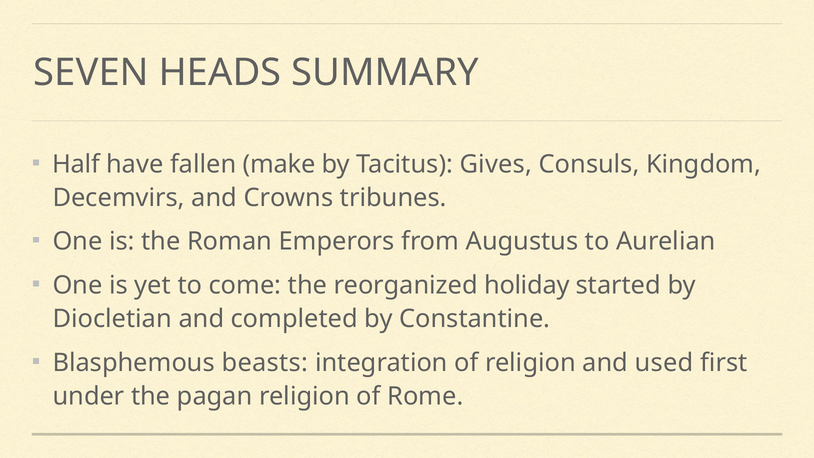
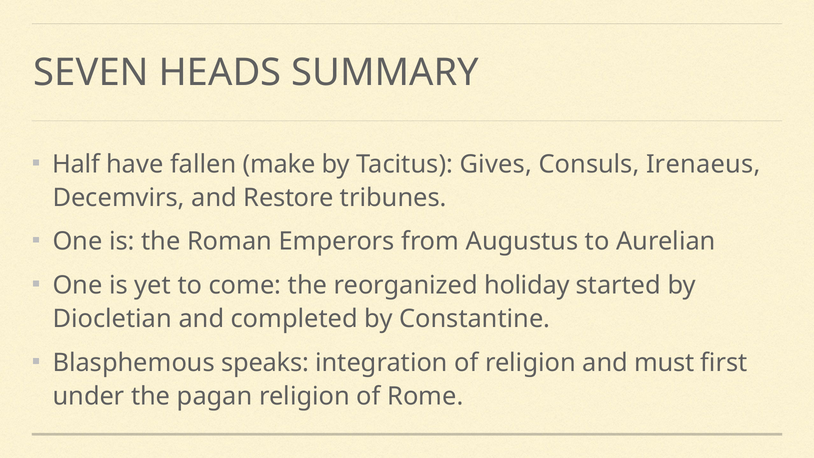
Kingdom: Kingdom -> Irenaeus (703, 164)
Crowns: Crowns -> Restore (289, 198)
beasts: beasts -> speaks (265, 363)
used: used -> must (664, 363)
